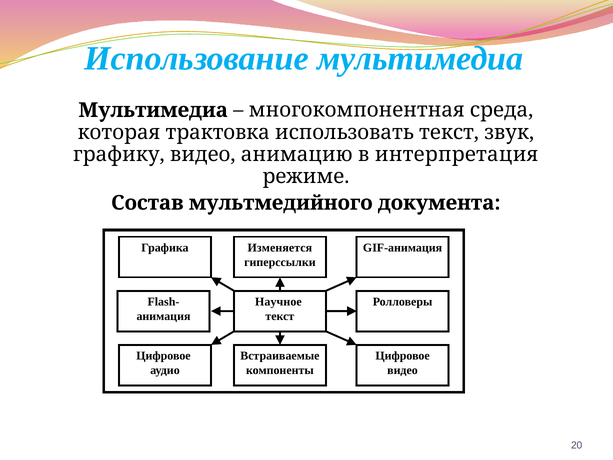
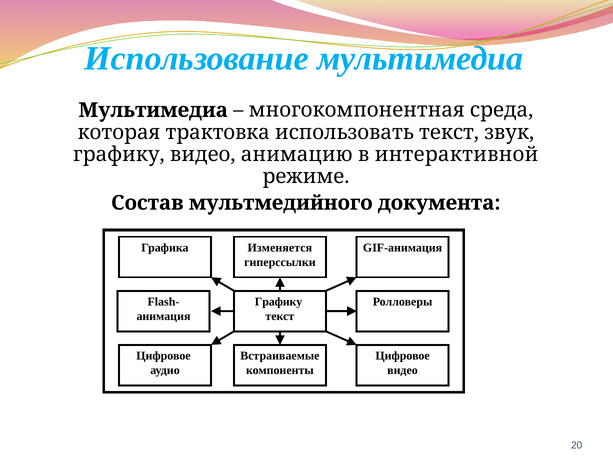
интерпретация: интерпретация -> интерактивной (457, 155)
Научное: Научное -> Графику (279, 302)
